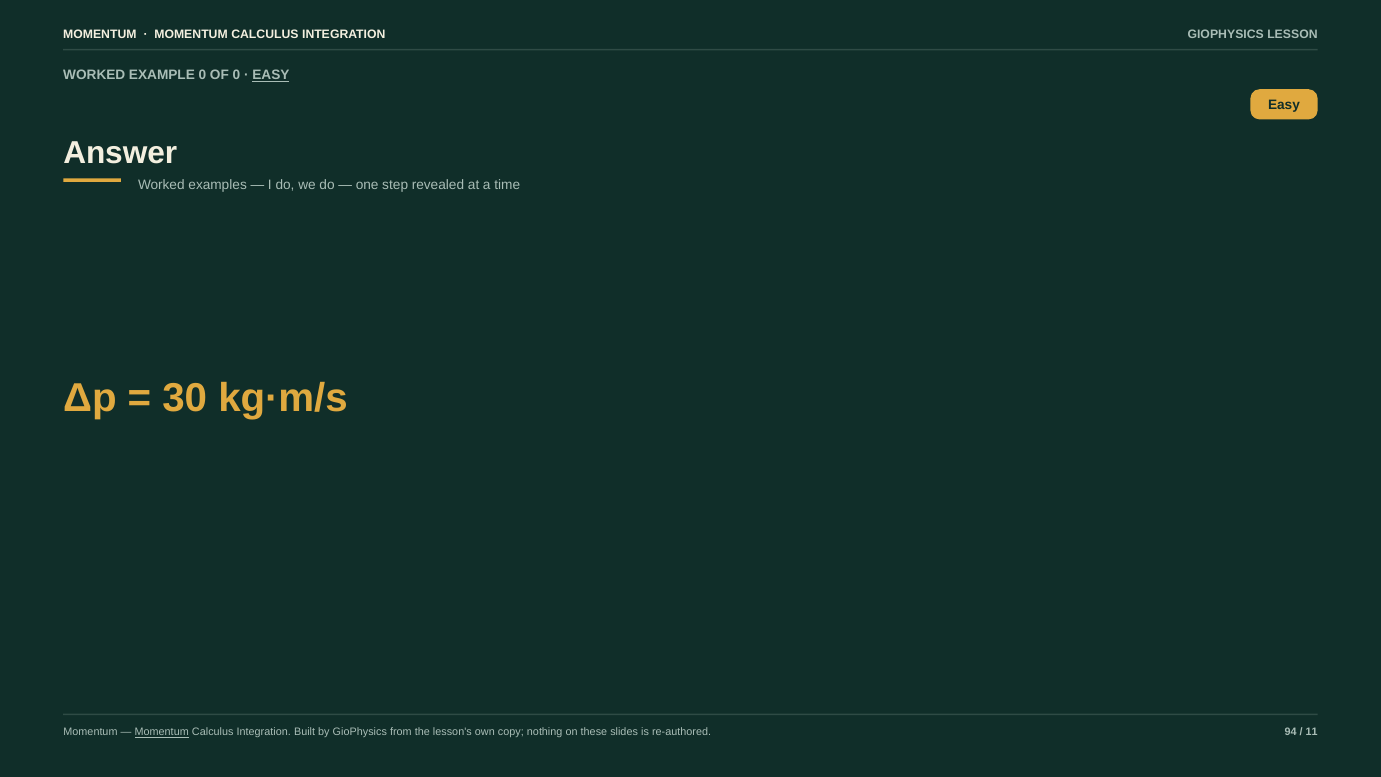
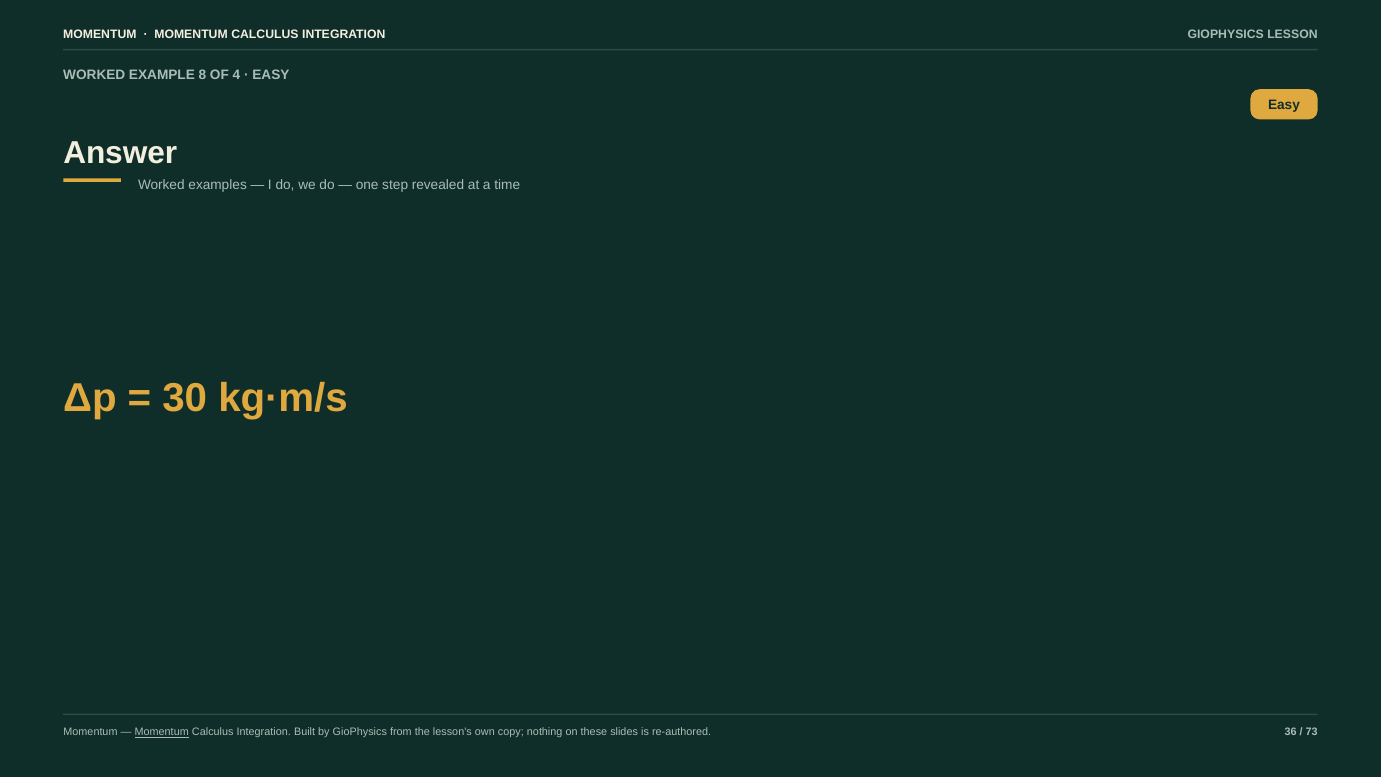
EXAMPLE 0: 0 -> 8 (202, 75)
OF 0: 0 -> 4 (237, 75)
EASY underline: present -> none (271, 75)
94: 94 -> 36 (1291, 732)
11: 11 -> 73 (1312, 732)
